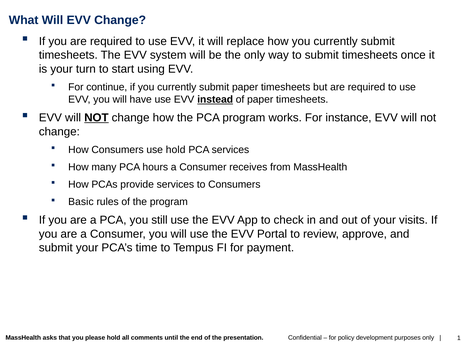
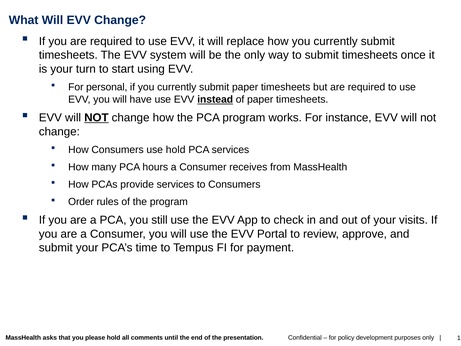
continue: continue -> personal (107, 87)
Basic: Basic -> Order (81, 202)
